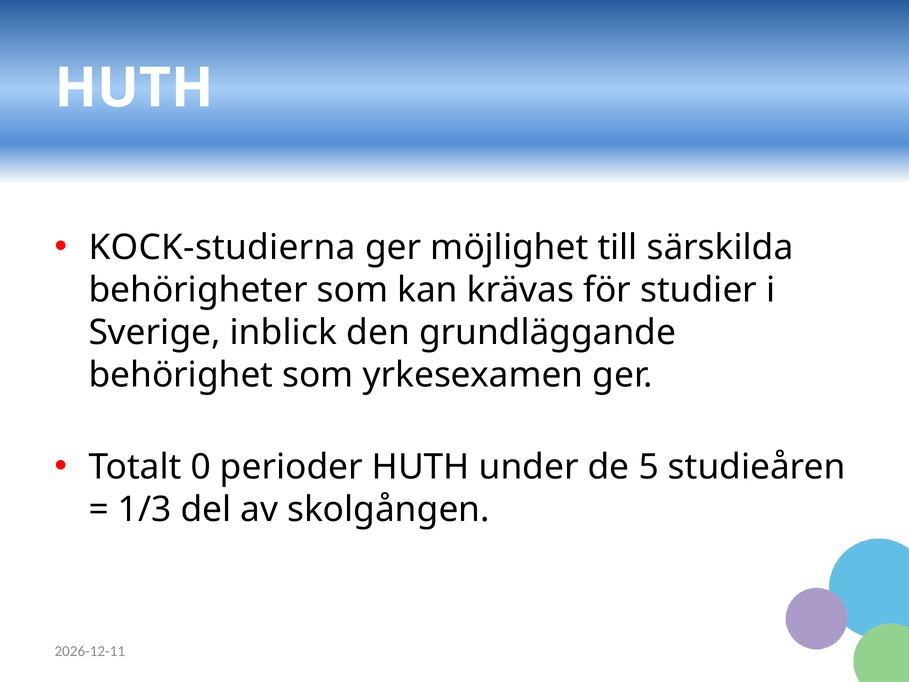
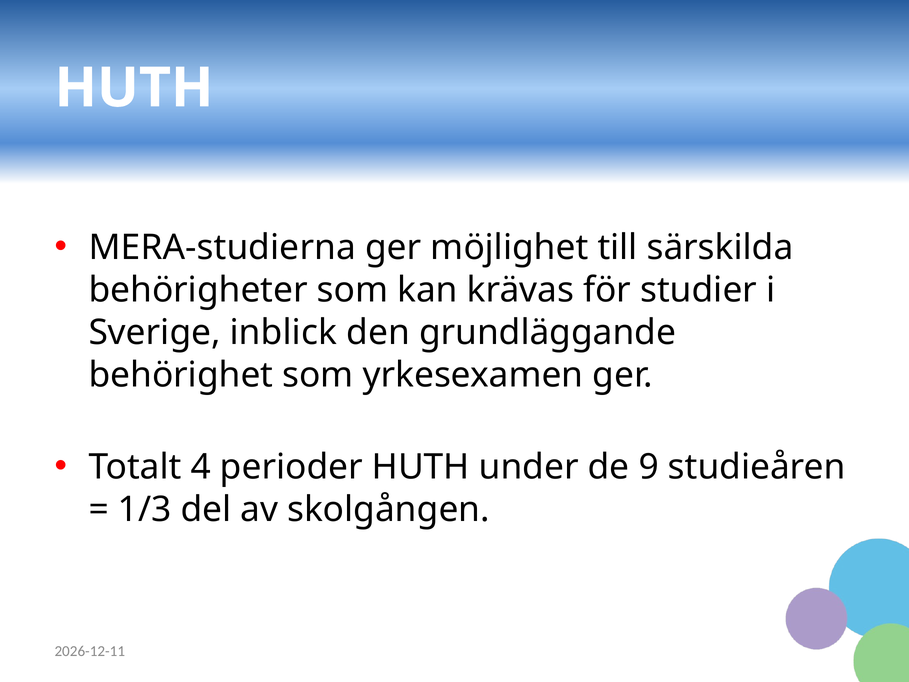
KOCK-studierna: KOCK-studierna -> MERA-studierna (222, 247)
0: 0 -> 4 (201, 467)
5: 5 -> 9 (649, 467)
